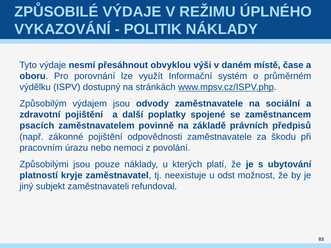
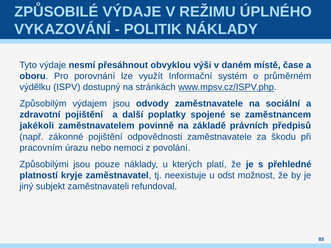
psacích: psacích -> jakékoli (37, 126)
ubytování: ubytování -> přehledné (290, 164)
